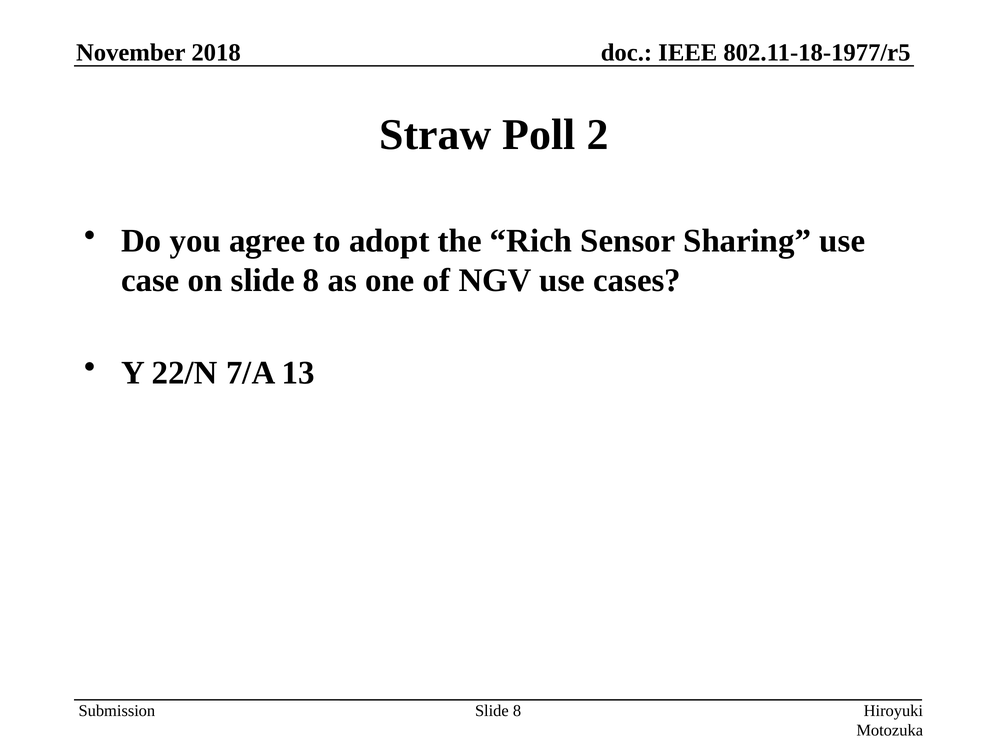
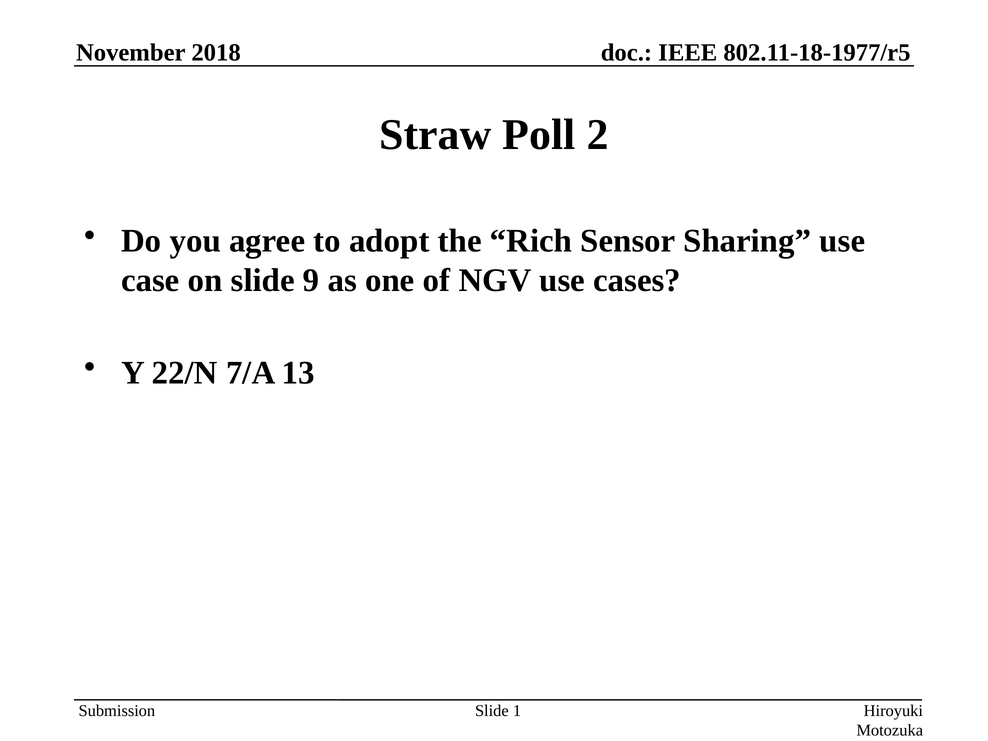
on slide 8: 8 -> 9 (311, 281)
8: 8 -> 1 (517, 711)
